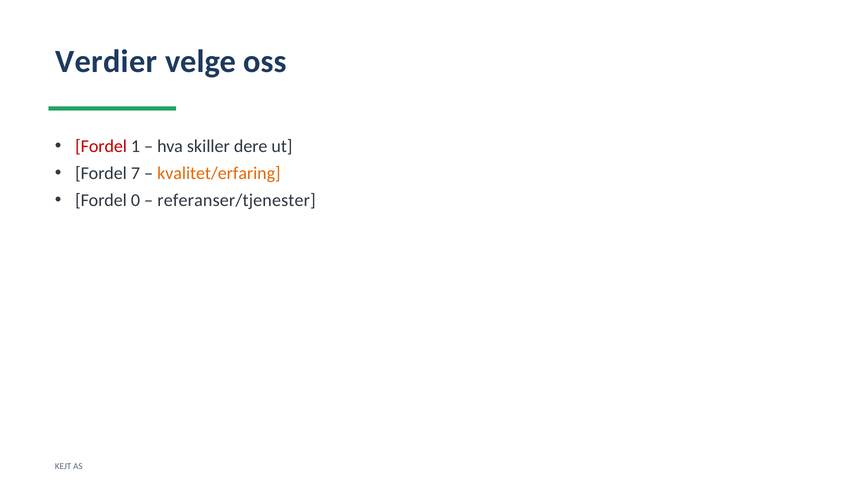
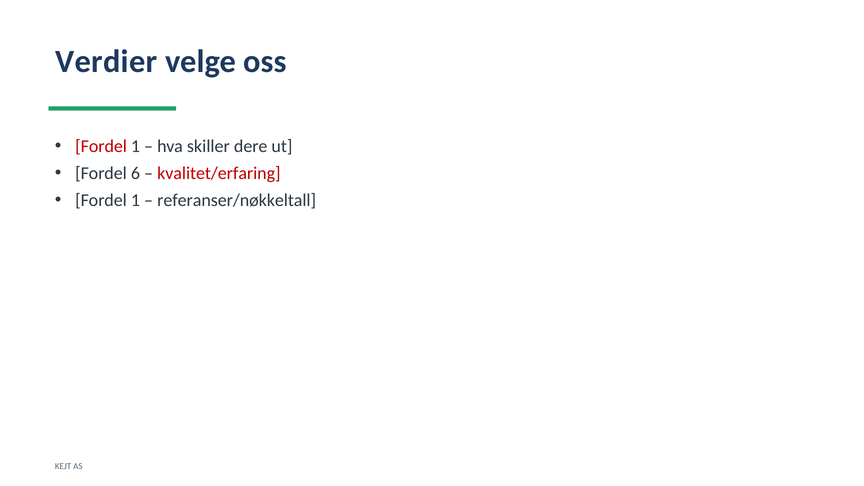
7: 7 -> 6 (135, 173)
kvalitet/erfaring colour: orange -> red (219, 173)
0: 0 -> 1 (135, 200)
referanser/tjenester: referanser/tjenester -> referanser/nøkkeltall (237, 200)
